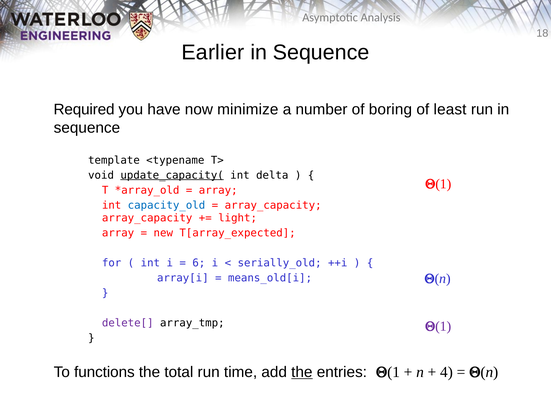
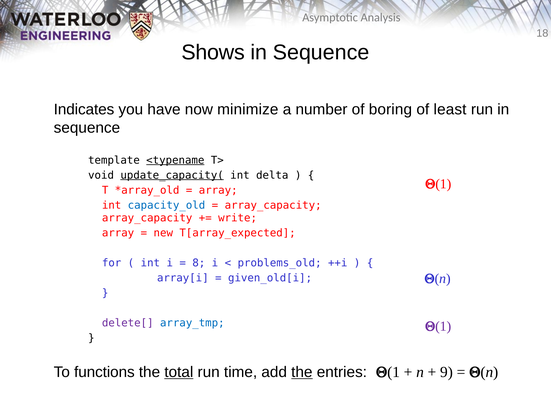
Earlier: Earlier -> Shows (213, 52)
Required: Required -> Indicates (84, 109)
<typename underline: none -> present (175, 160)
light: light -> write (238, 218)
6: 6 -> 8 (199, 263)
serially_old: serially_old -> problems_old (280, 263)
means_old[i: means_old[i -> given_old[i (270, 278)
array_tmp colour: black -> blue (192, 323)
total underline: none -> present (179, 372)
4: 4 -> 9 (446, 372)
